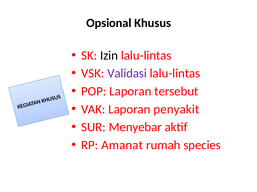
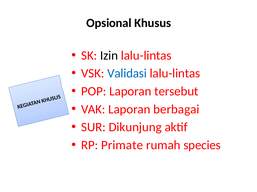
Validasi colour: purple -> blue (127, 74)
penyakit: penyakit -> berbagai (176, 110)
Menyebar: Menyebar -> Dikunjung (135, 128)
Amanat: Amanat -> Primate (122, 146)
